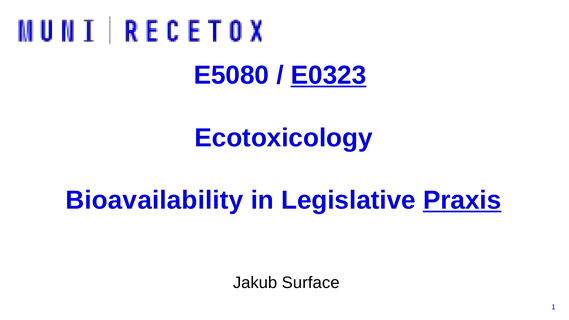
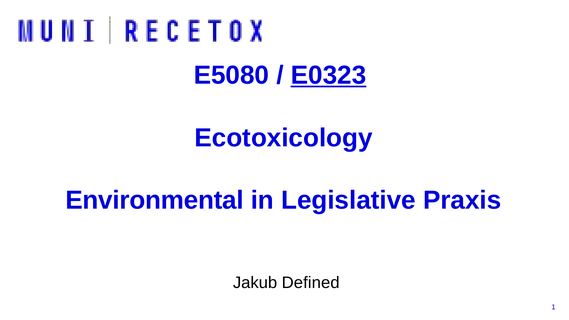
Bioavailability: Bioavailability -> Environmental (155, 200)
Praxis underline: present -> none (462, 200)
Surface: Surface -> Defined (311, 283)
